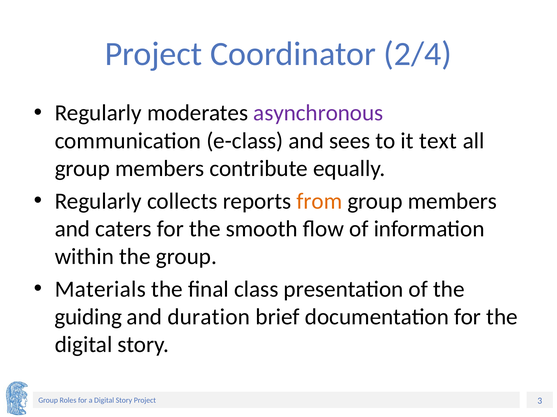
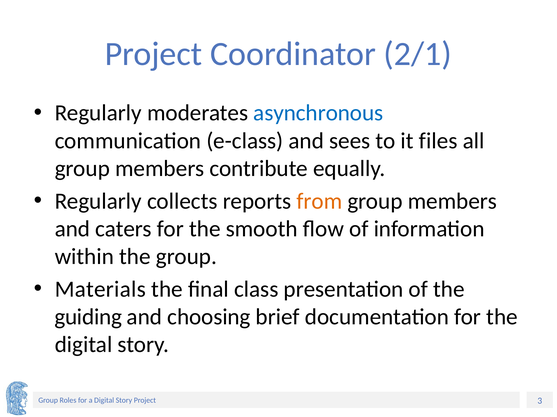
2/4: 2/4 -> 2/1 (418, 54)
asynchronous colour: purple -> blue (318, 113)
text: text -> files (438, 141)
duration: duration -> choosing (209, 317)
